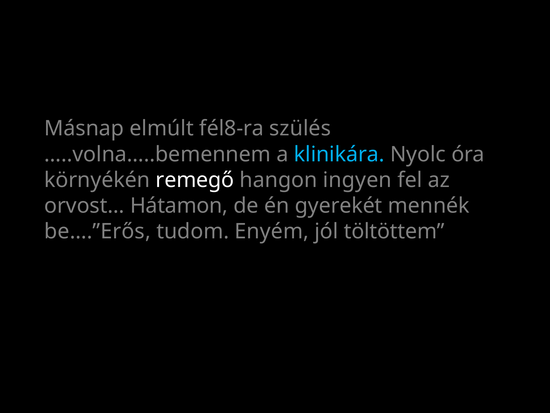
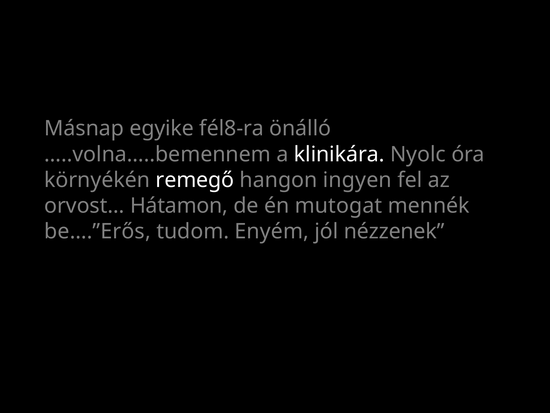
elmúlt: elmúlt -> egyike (162, 128)
szülés: szülés -> önálló (300, 128)
klinikára colour: light blue -> white (339, 154)
gyerekét: gyerekét -> mutogat (339, 205)
töltöttem: töltöttem -> nézzenek (394, 231)
